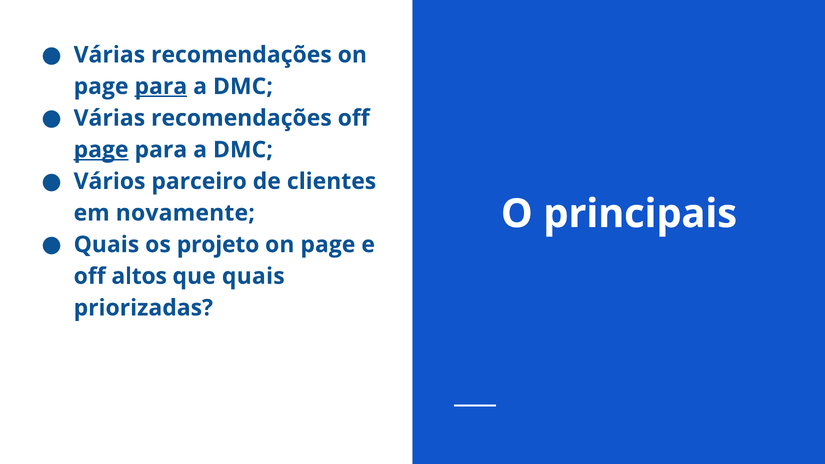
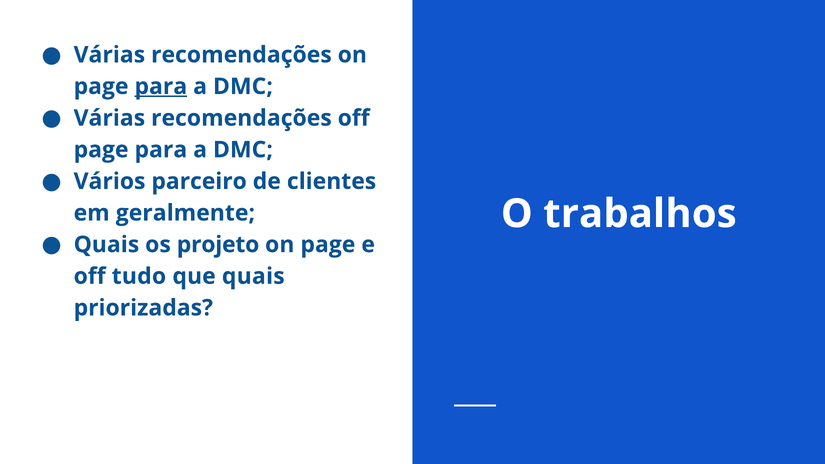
page underline: present -> none (101, 150)
principais: principais -> trabalhos (640, 214)
novamente: novamente -> geralmente (185, 213)
altos: altos -> tudo (139, 276)
